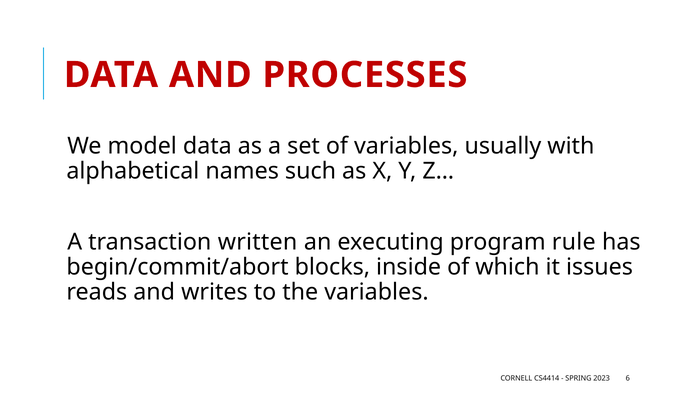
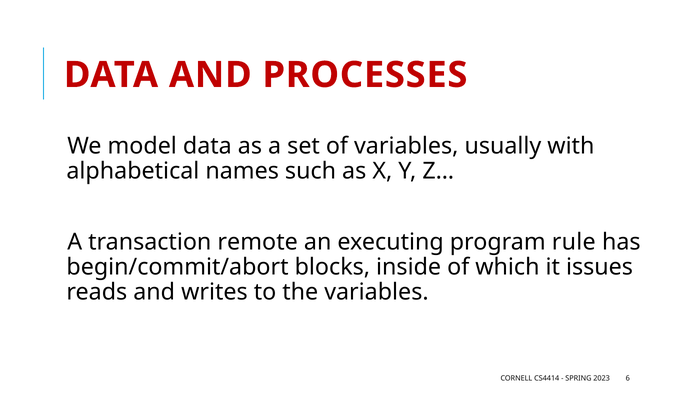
written: written -> remote (258, 242)
